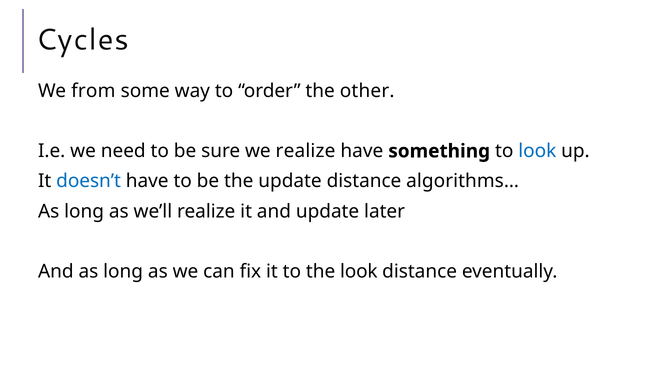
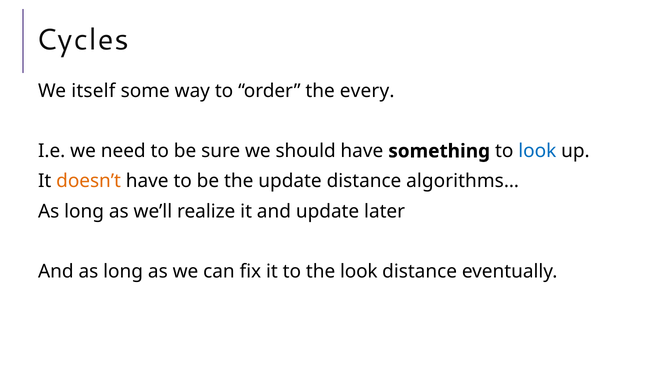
from: from -> itself (93, 91)
other: other -> every (367, 91)
we realize: realize -> should (306, 151)
doesn’t colour: blue -> orange (89, 181)
